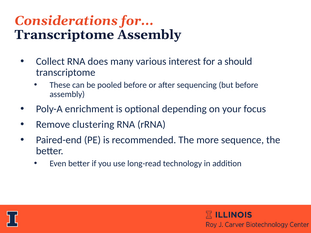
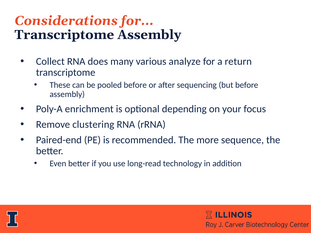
interest: interest -> analyze (185, 61)
should: should -> return (238, 61)
